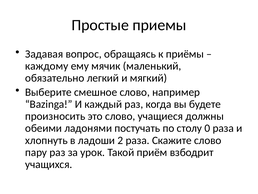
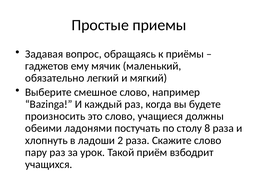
каждому: каждому -> гаджетов (47, 66)
0: 0 -> 8 (207, 128)
